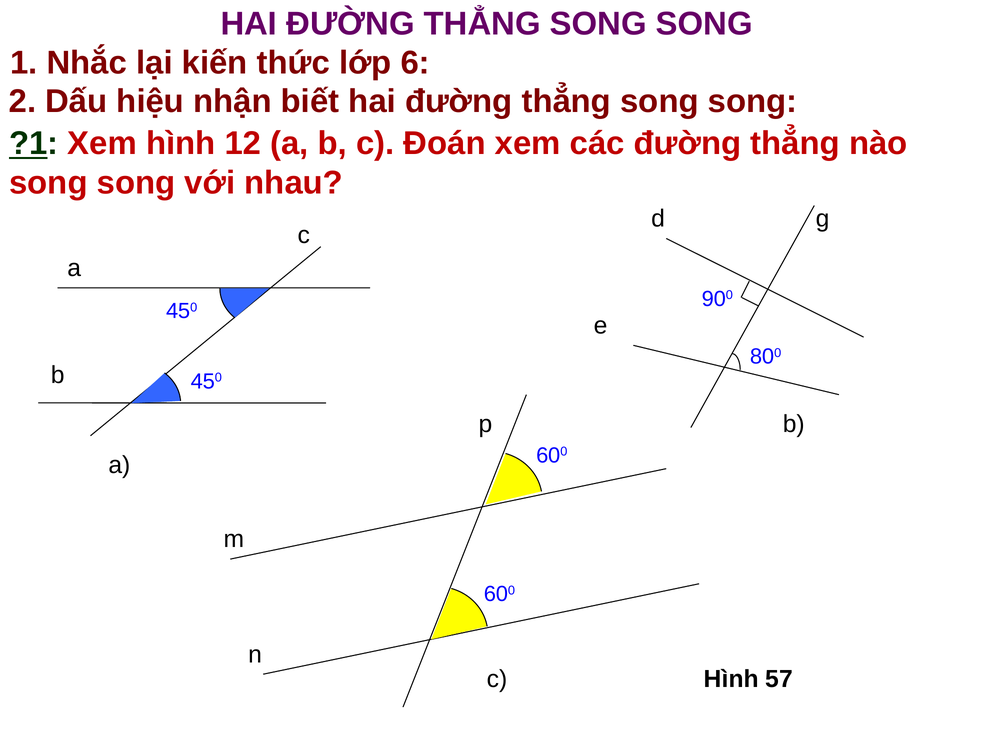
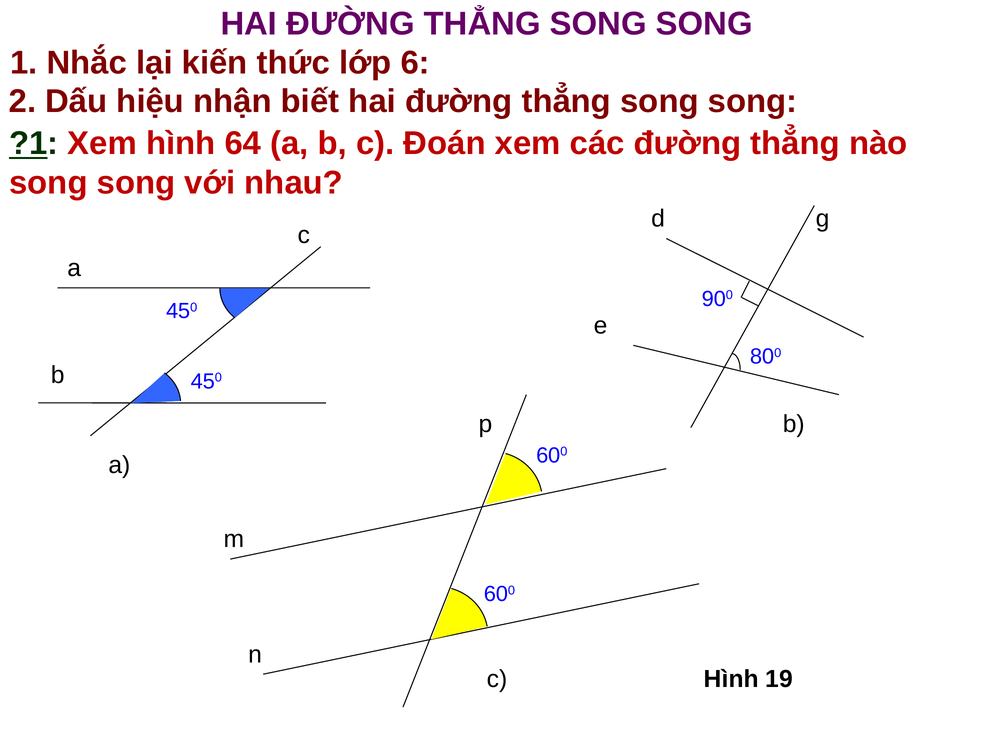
12: 12 -> 64 (243, 143)
57: 57 -> 19 (779, 679)
